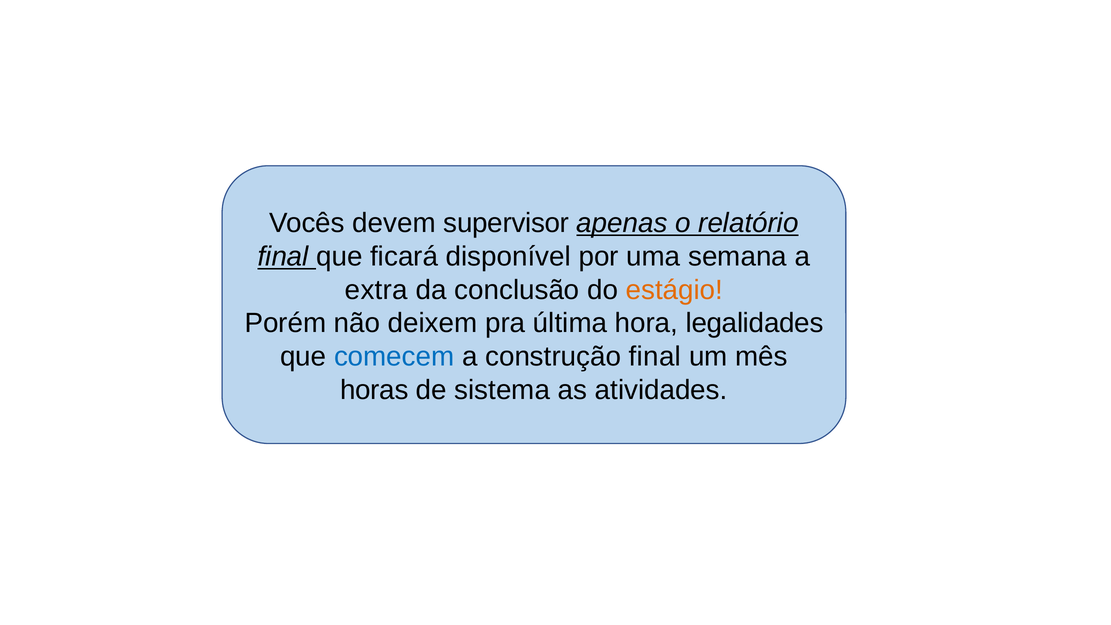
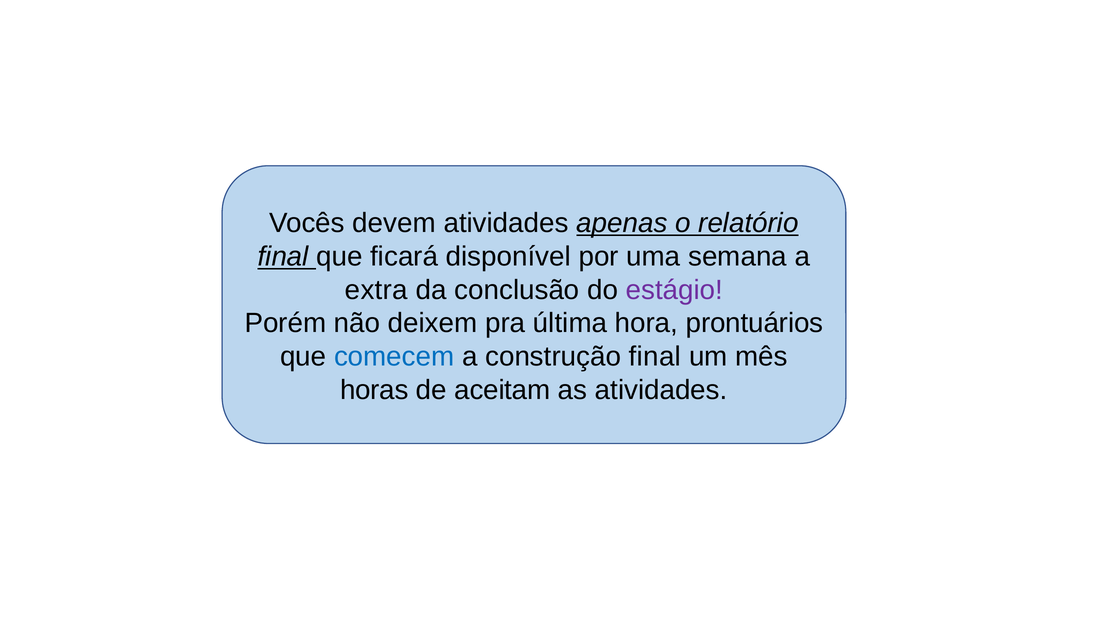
devem supervisor: supervisor -> atividades (506, 223)
estágio colour: orange -> purple (674, 290)
legalidades: legalidades -> prontuários (755, 323)
sistema: sistema -> aceitam (502, 390)
